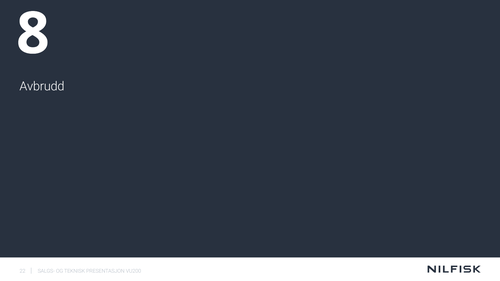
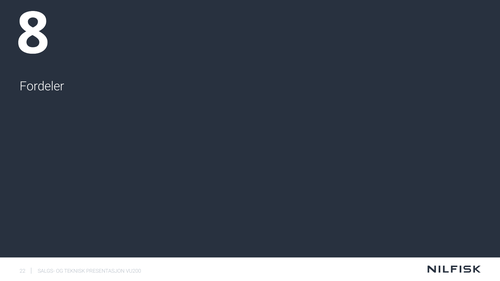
Avbrudd: Avbrudd -> Fordeler (42, 87)
